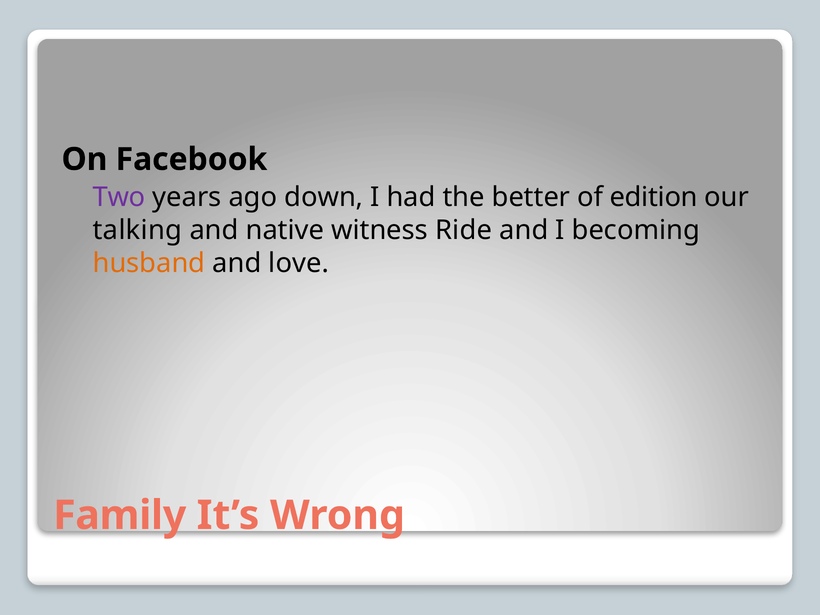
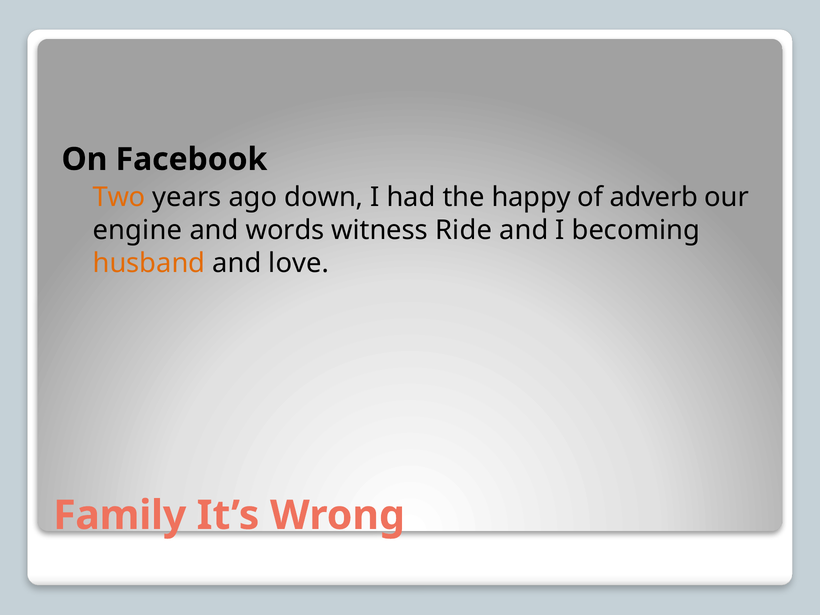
Two colour: purple -> orange (119, 197)
better: better -> happy (531, 197)
edition: edition -> adverb (654, 197)
talking: talking -> engine (137, 230)
native: native -> words (285, 230)
